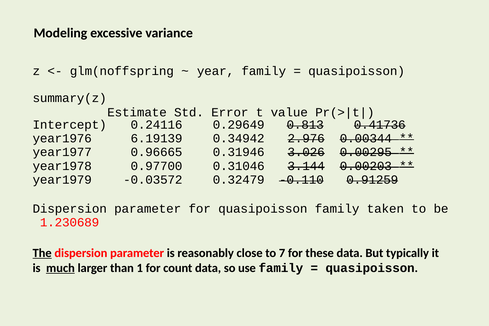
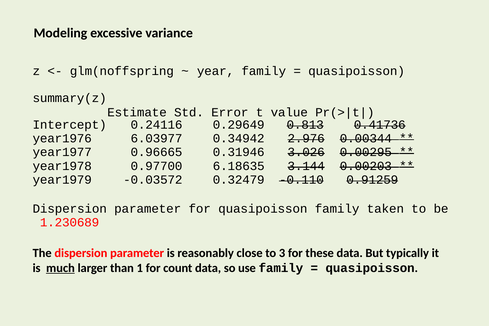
6.19139: 6.19139 -> 6.03977 (157, 139)
0.31046: 0.31046 -> 6.18635 (239, 166)
The underline: present -> none (42, 253)
7: 7 -> 3 (282, 253)
